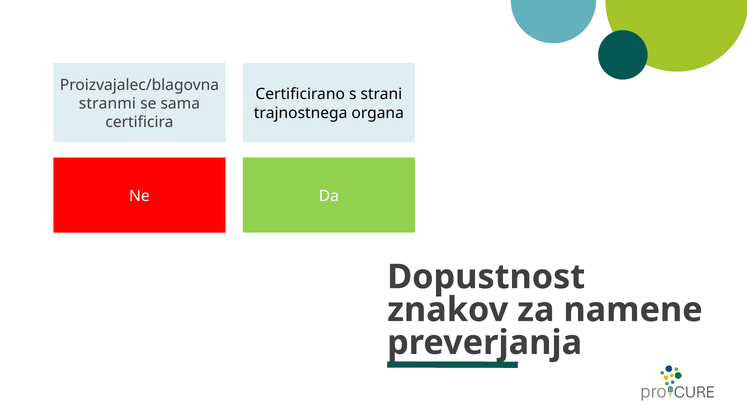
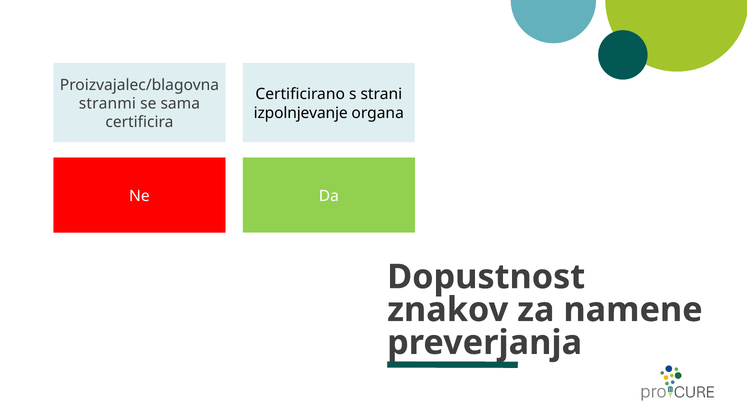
trajnostnega: trajnostnega -> izpolnjevanje (301, 113)
